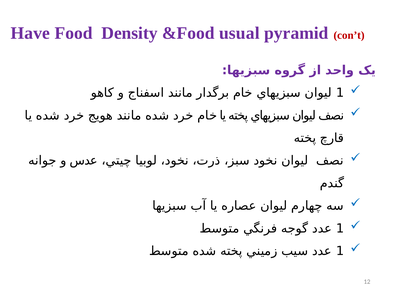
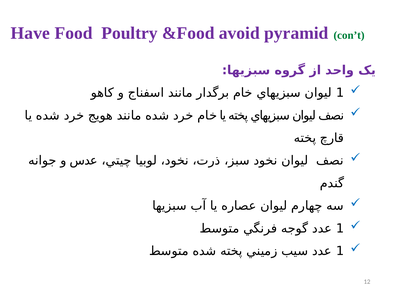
Density: Density -> Poultry (129, 33)
usual: usual -> avoid (239, 33)
con’t colour: red -> green (349, 35)
